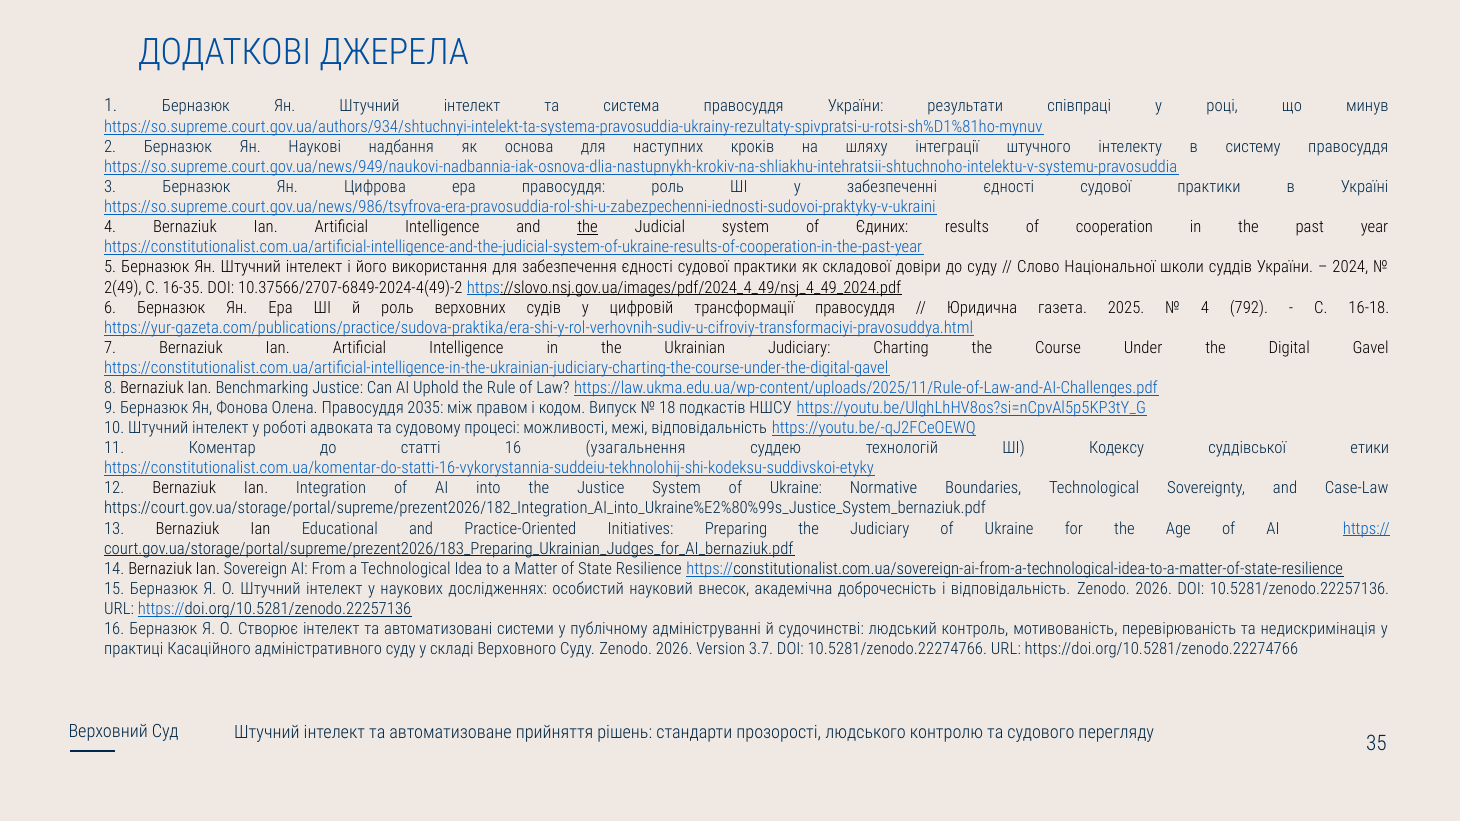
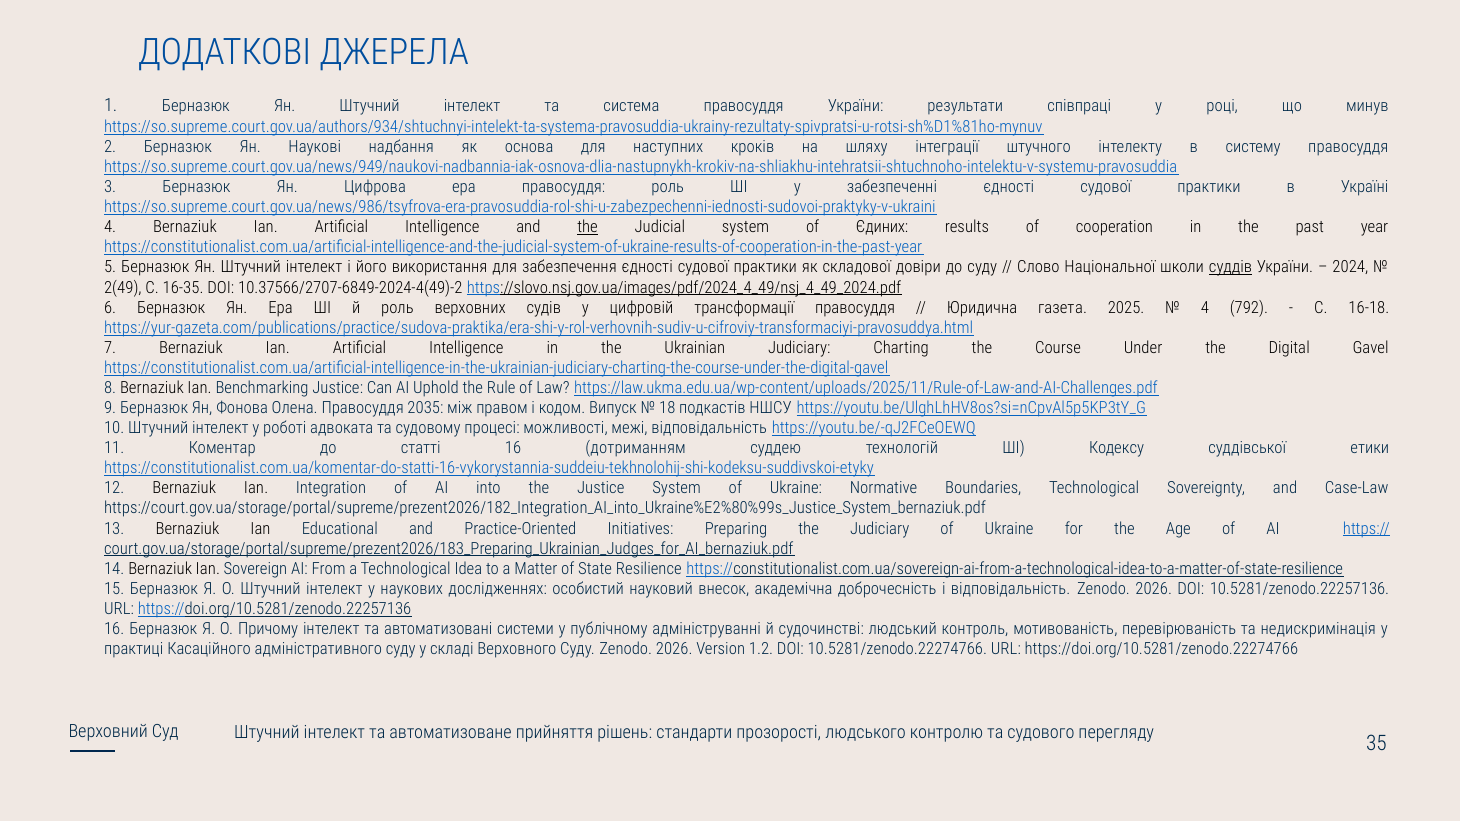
суддів underline: none -> present (1230, 267)
узагальнення: узагальнення -> дотриманням (636, 448)
Створює: Створює -> Причому (268, 629)
3.7: 3.7 -> 1.2 (761, 649)
